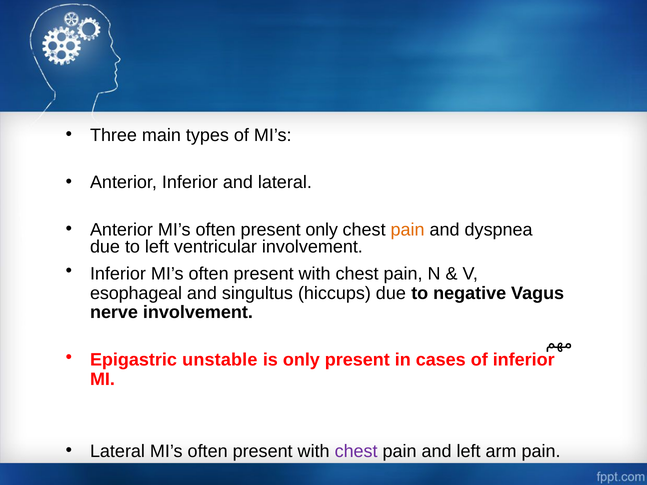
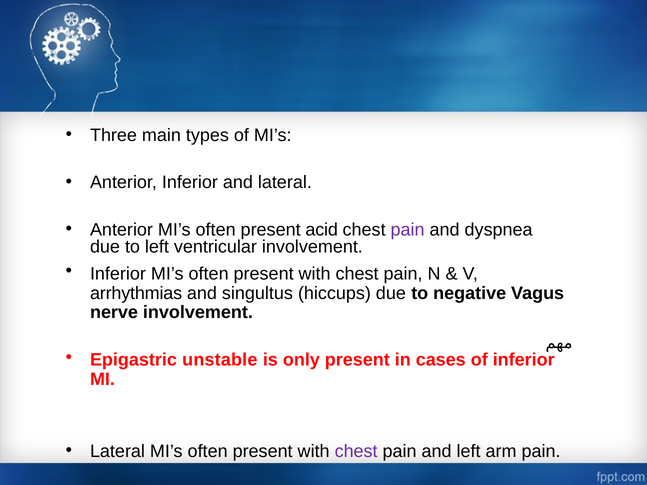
present only: only -> acid (322, 230)
pain colour: orange -> purple (408, 230)
esophageal: esophageal -> arrhythmias (136, 293)
